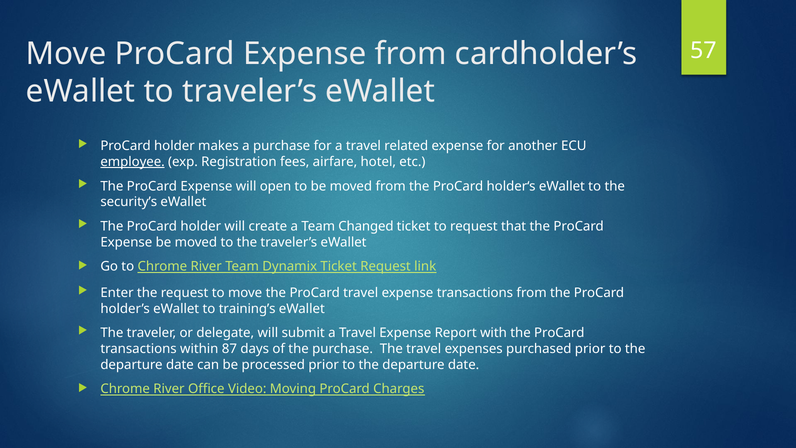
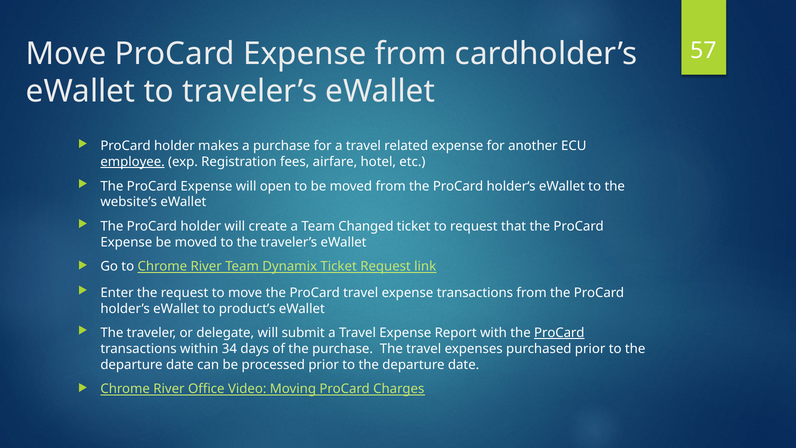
security’s: security’s -> website’s (129, 202)
training’s: training’s -> product’s (247, 308)
ProCard underline: none -> present (559, 333)
87: 87 -> 34 (229, 349)
